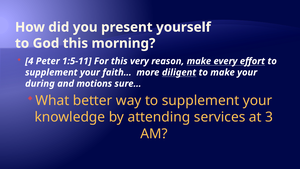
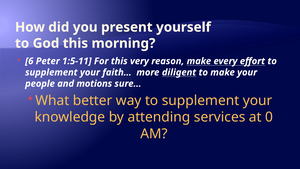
4: 4 -> 6 (29, 61)
during: during -> people (40, 84)
3: 3 -> 0 (269, 117)
